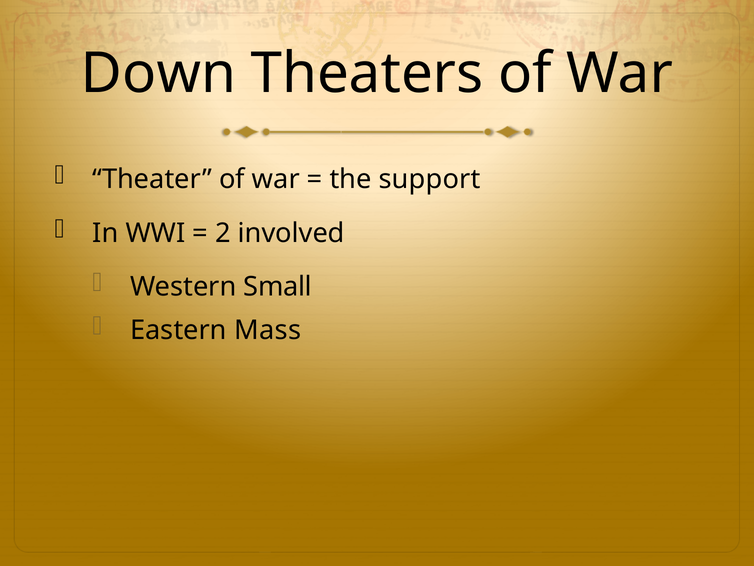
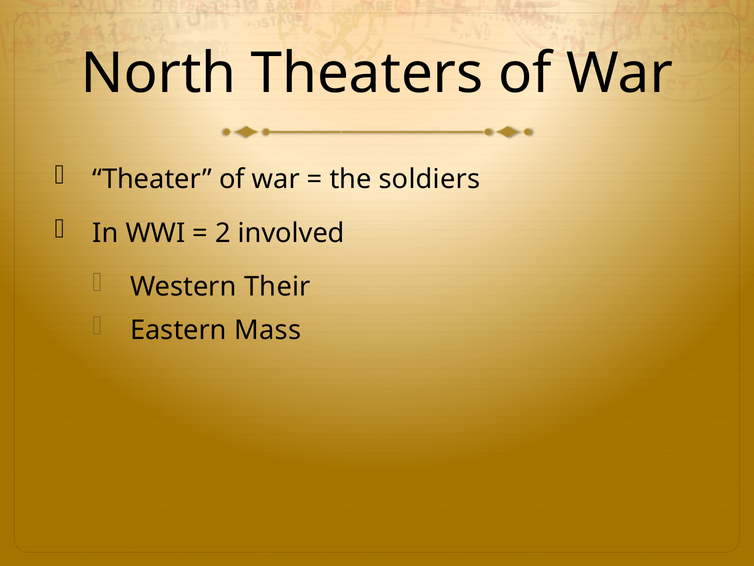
Down: Down -> North (159, 74)
support: support -> soldiers (429, 179)
Small: Small -> Their (277, 287)
